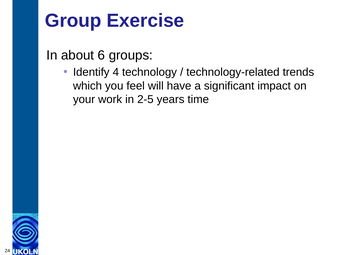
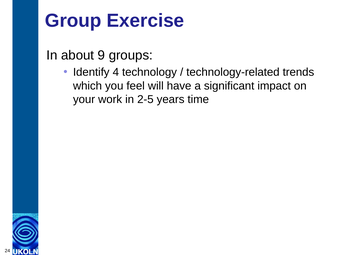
6: 6 -> 9 (101, 55)
